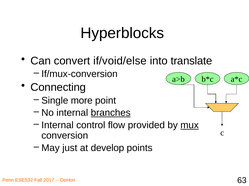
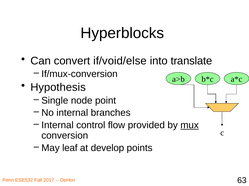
Connecting: Connecting -> Hypothesis (58, 88)
more: more -> node (82, 101)
branches underline: present -> none (111, 113)
just: just -> leaf (70, 149)
